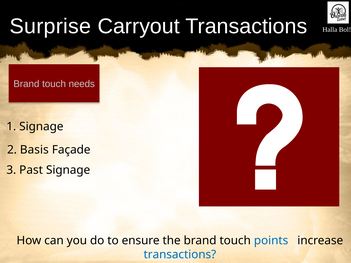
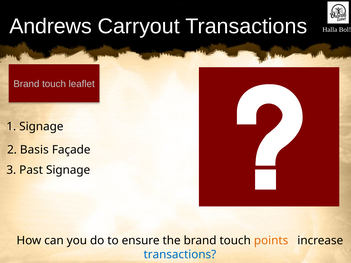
Surprise: Surprise -> Andrews (51, 26)
needs: needs -> leaflet (82, 84)
points colour: blue -> orange (271, 241)
